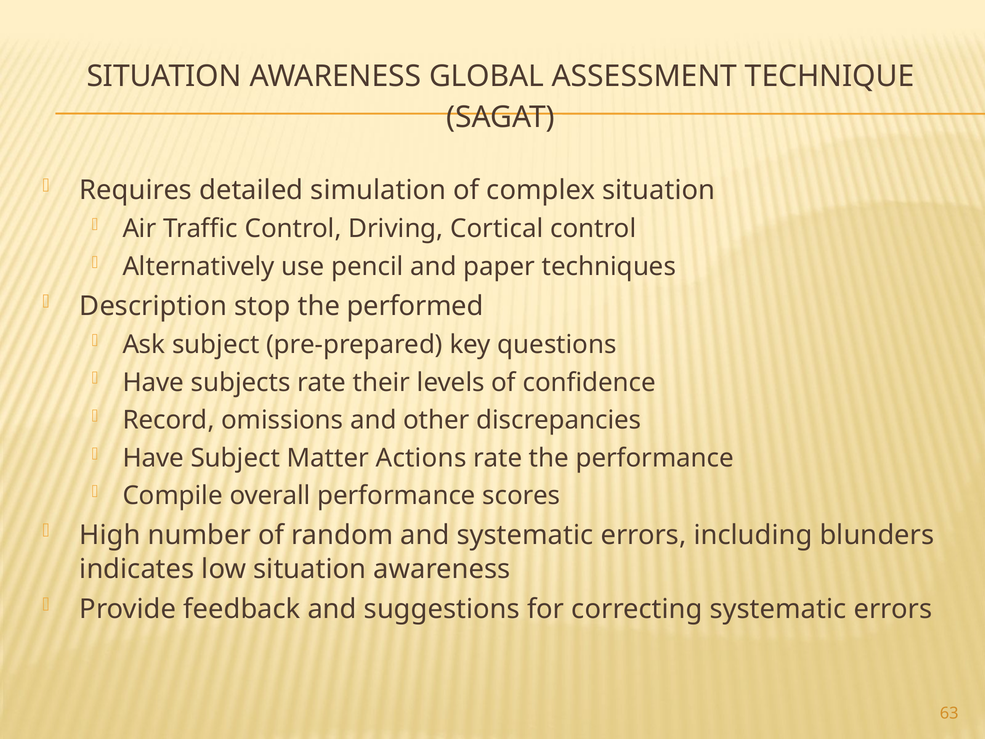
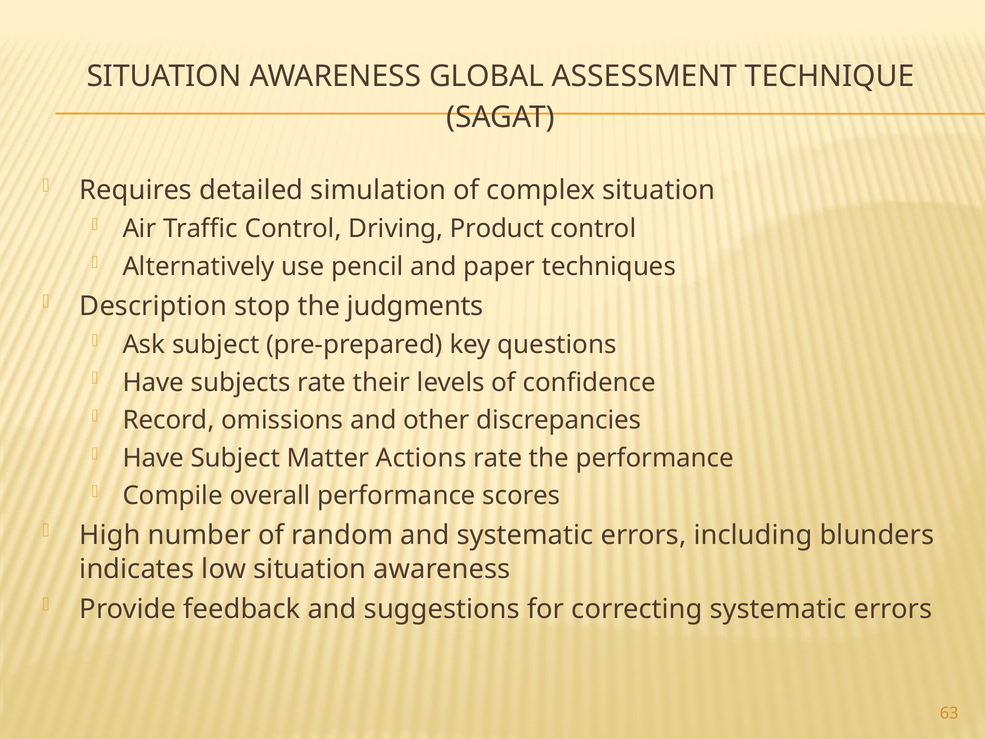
Cortical: Cortical -> Product (497, 229)
performed: performed -> judgments (415, 306)
